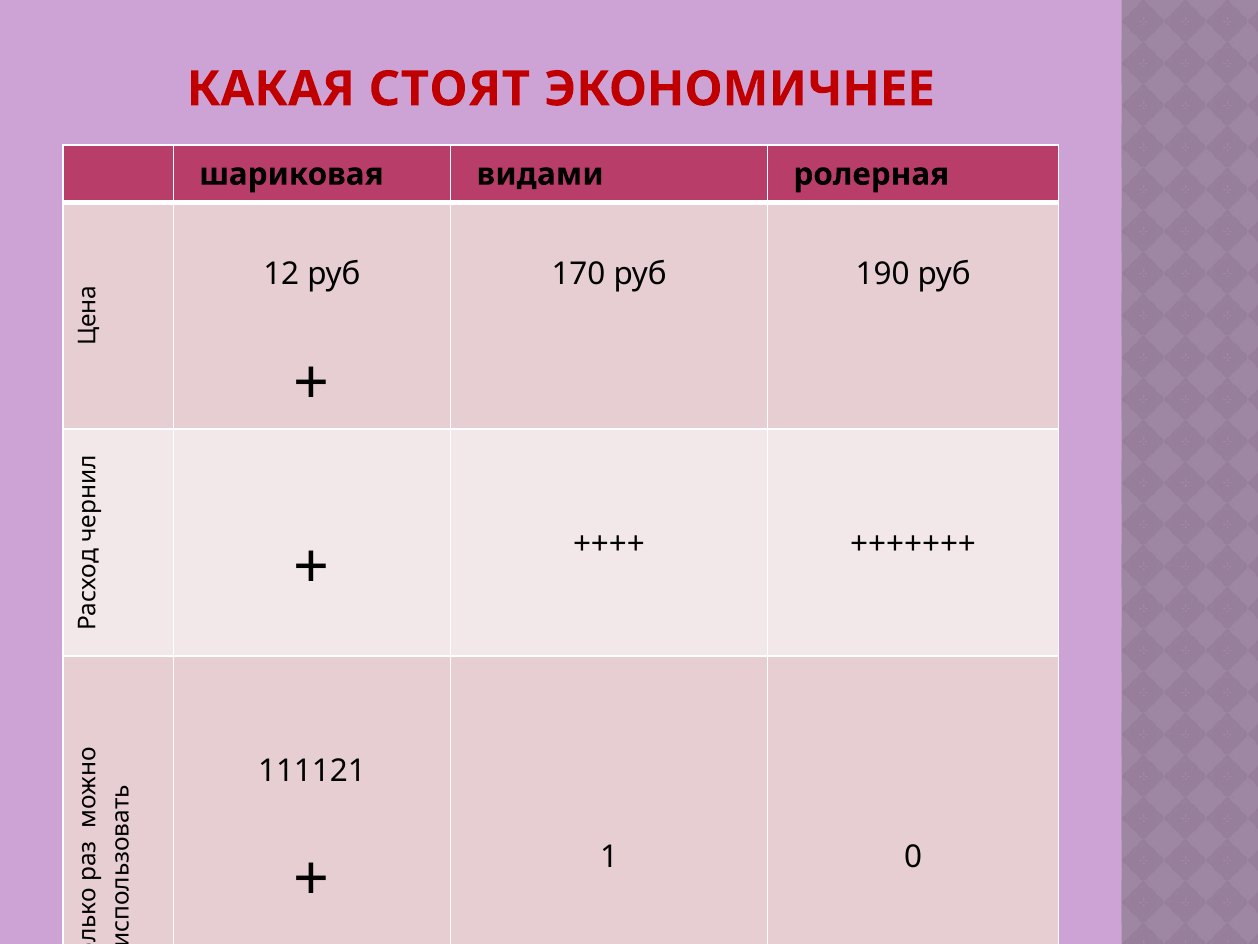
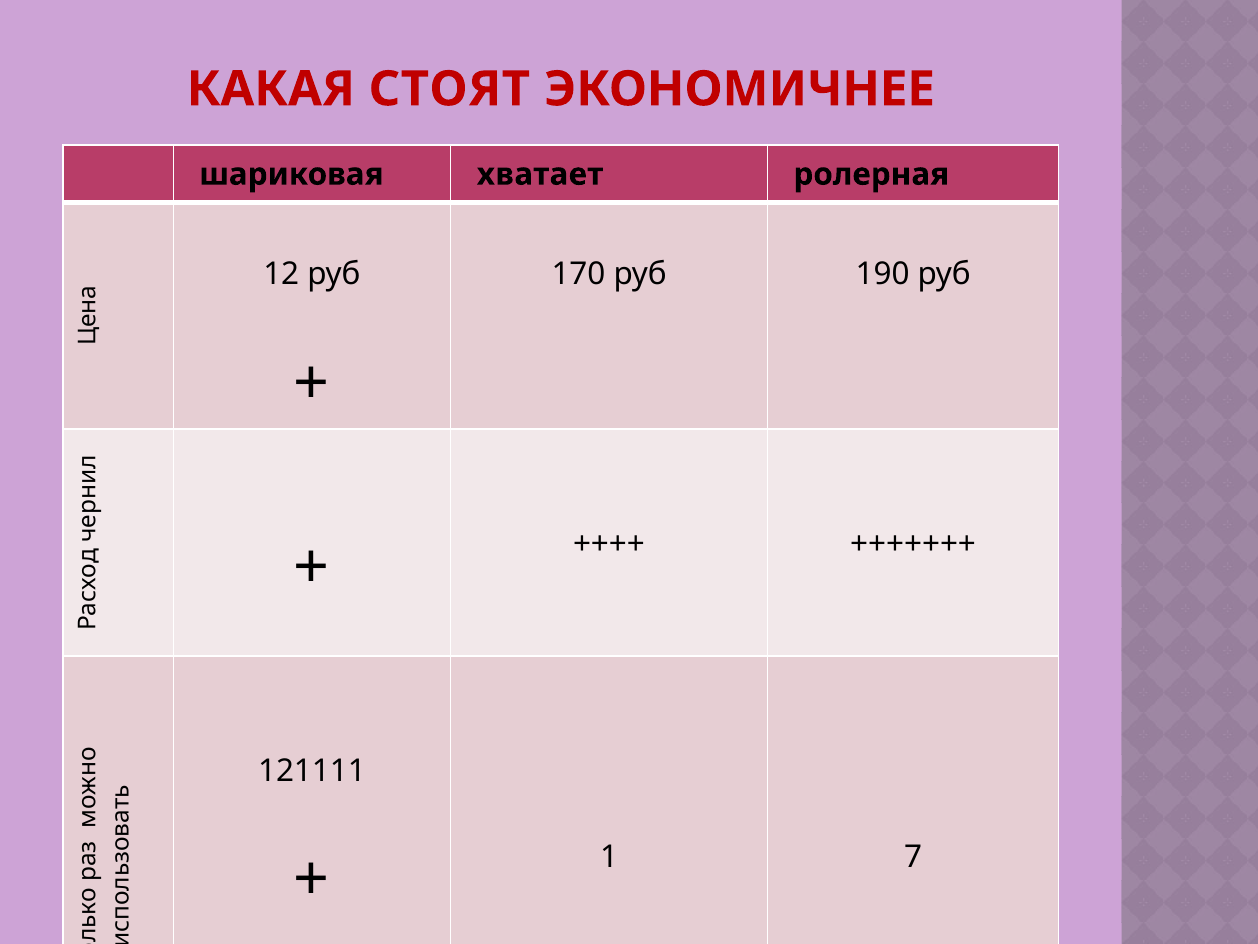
видами: видами -> хватает (540, 174)
111121: 111121 -> 121111 (312, 771)
0: 0 -> 7 (913, 856)
